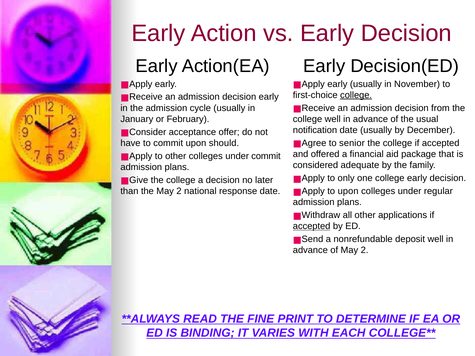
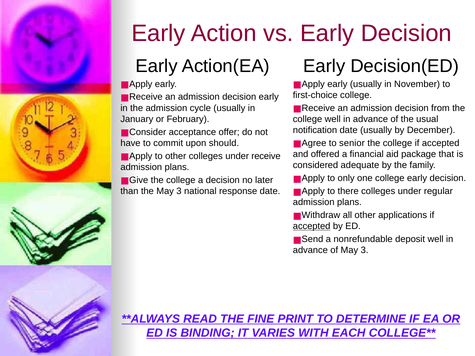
college underline: present -> none (356, 95)
under commit: commit -> receive (266, 156)
the May 2: 2 -> 3 (179, 191)
to upon: upon -> there (348, 191)
of May 2: 2 -> 3 (365, 250)
